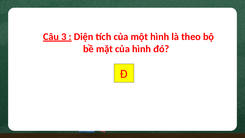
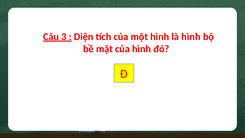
là theo: theo -> hình (191, 37)
